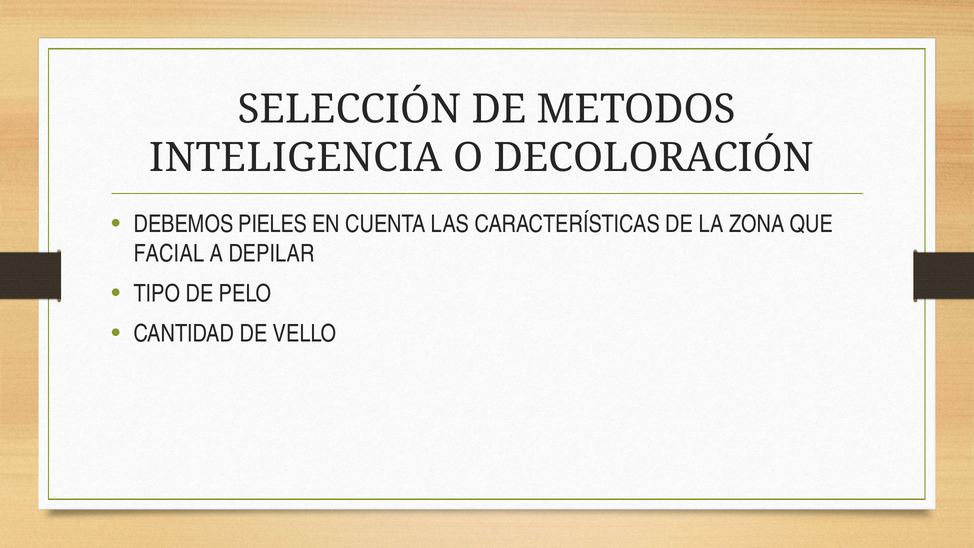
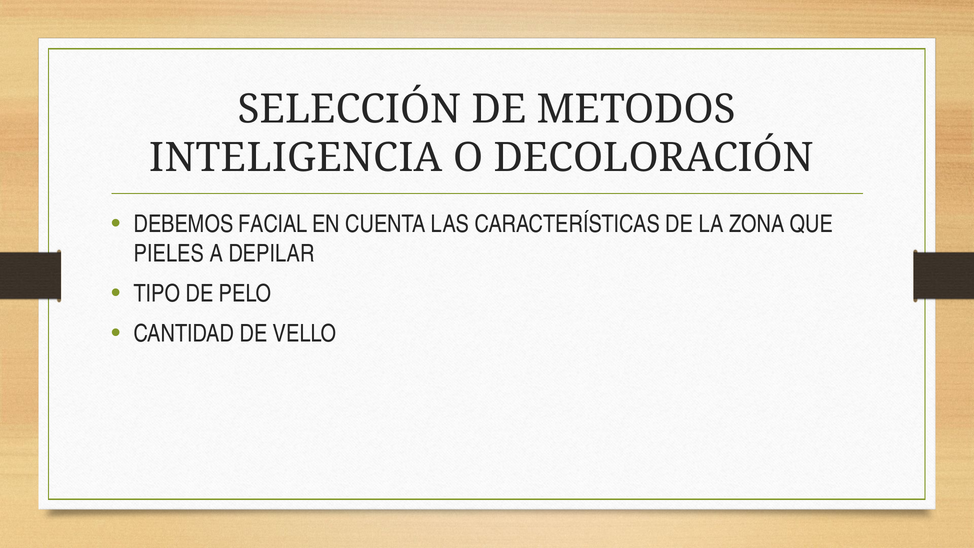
PIELES: PIELES -> FACIAL (273, 224)
FACIAL: FACIAL -> PIELES (169, 253)
